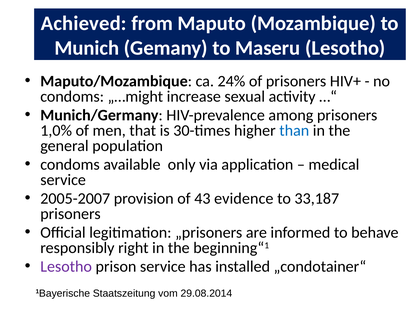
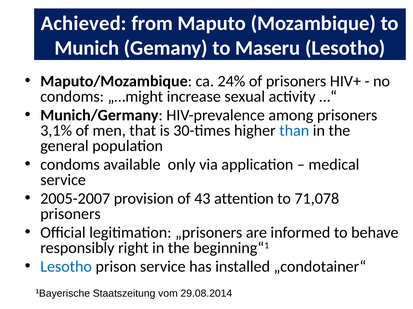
1,0%: 1,0% -> 3,1% (56, 131)
evidence: evidence -> attention (244, 199)
33,187: 33,187 -> 71,078 (317, 199)
Lesotho colour: purple -> blue (66, 267)
